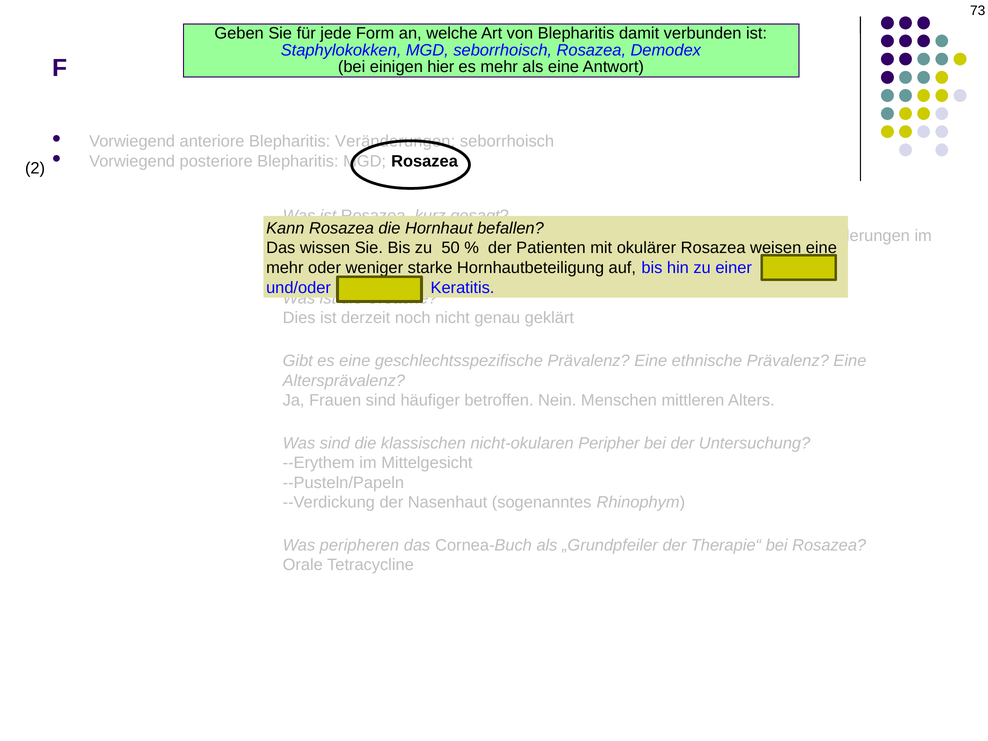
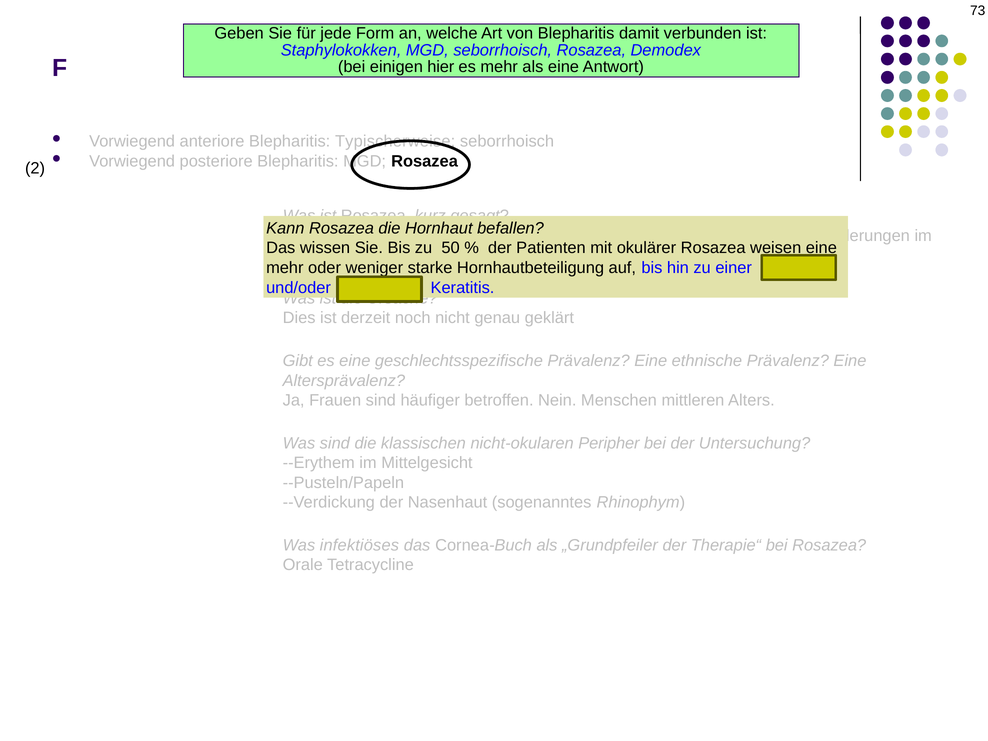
Blepharitis Veränderungen: Veränderungen -> Typischerweise (395, 141)
peripheren: peripheren -> infektiöses (359, 545)
